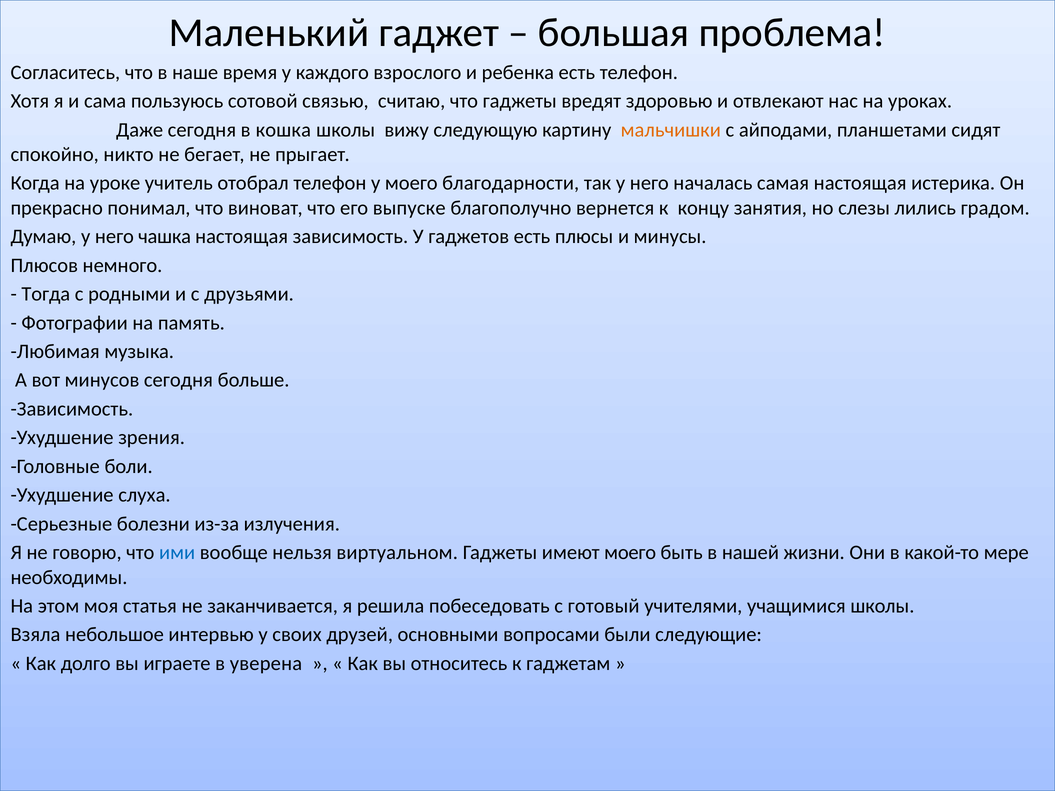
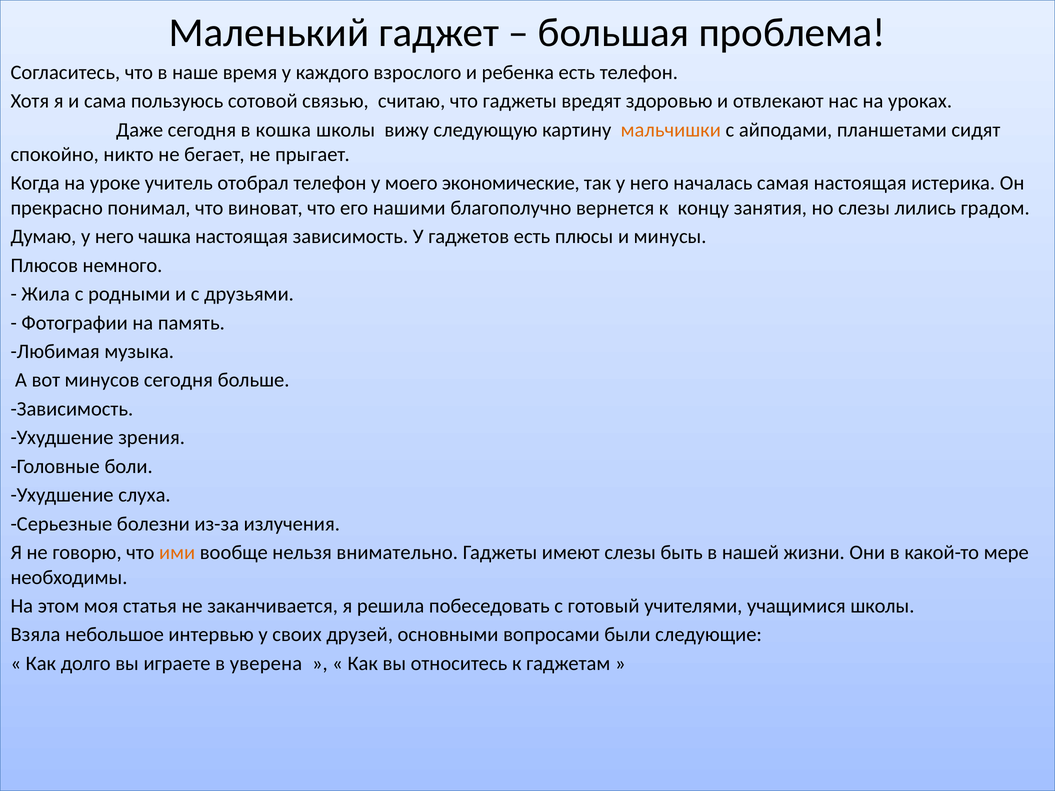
благодарности: благодарности -> экономические (511, 183)
выпуске: выпуске -> нашими (409, 208)
Тогда: Тогда -> Жила (46, 294)
ими colour: blue -> orange (177, 553)
виртуальном: виртуальном -> внимательно (397, 553)
имеют моего: моего -> слезы (630, 553)
